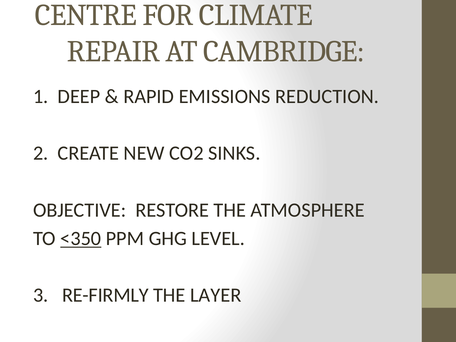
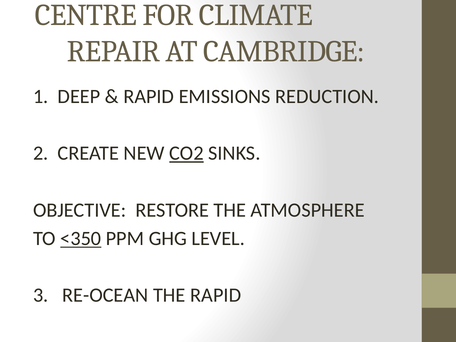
CO2 underline: none -> present (186, 153)
RE-FIRMLY: RE-FIRMLY -> RE-OCEAN (105, 295)
THE LAYER: LAYER -> RAPID (216, 295)
